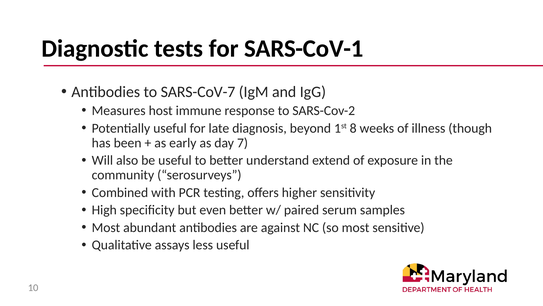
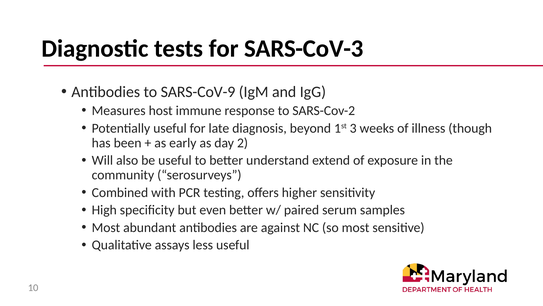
SARS-CoV-1: SARS-CoV-1 -> SARS-CoV-3 (304, 49)
SARS-CoV-7: SARS-CoV-7 -> SARS-CoV-9 (198, 92)
8: 8 -> 3 (353, 128)
7: 7 -> 2 (242, 143)
